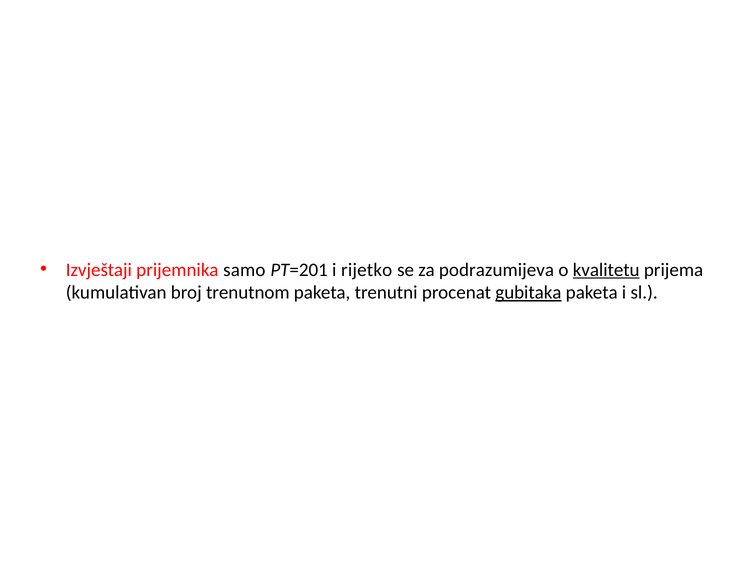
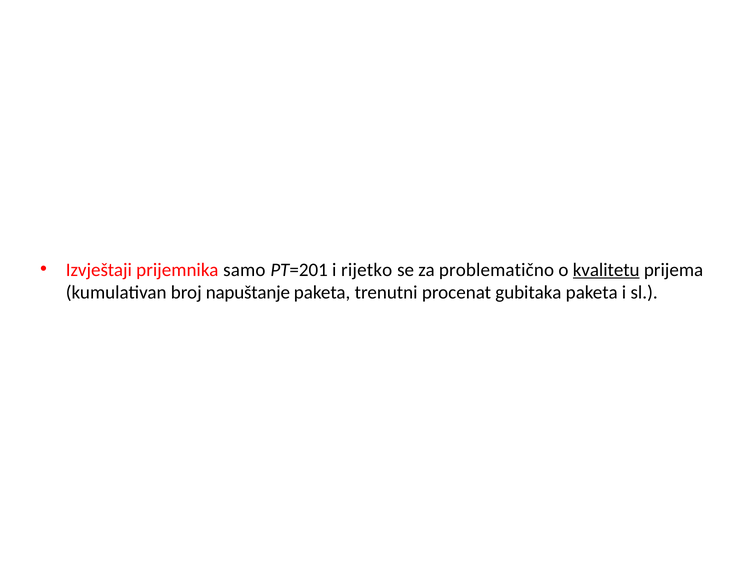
podrazumijeva: podrazumijeva -> problematično (496, 270)
trenutnom: trenutnom -> napuštanje (248, 293)
gubitaka underline: present -> none (528, 293)
